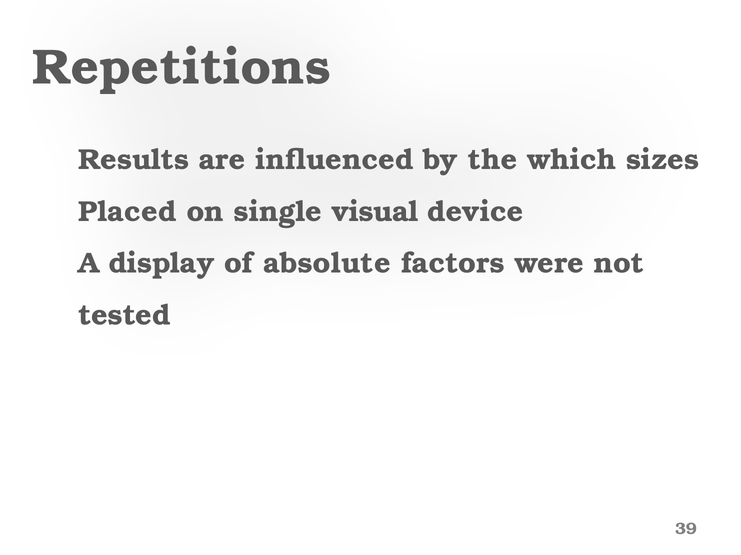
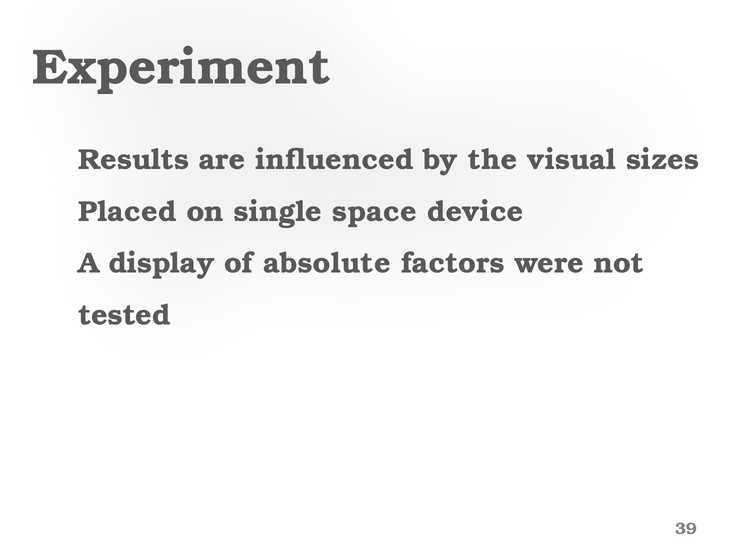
Repetitions: Repetitions -> Experiment (181, 68)
which: which -> visual (572, 160)
visual: visual -> space (375, 212)
